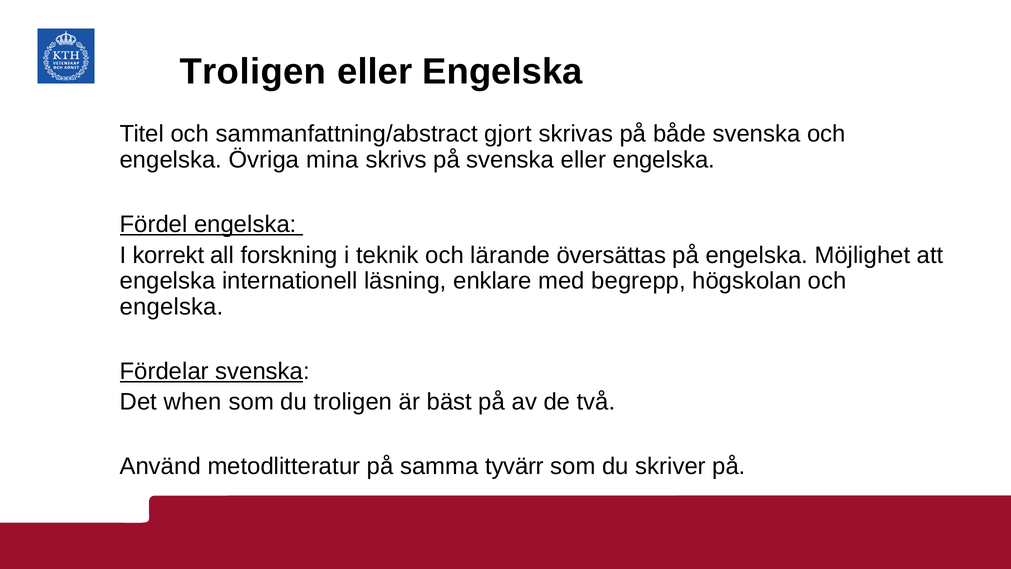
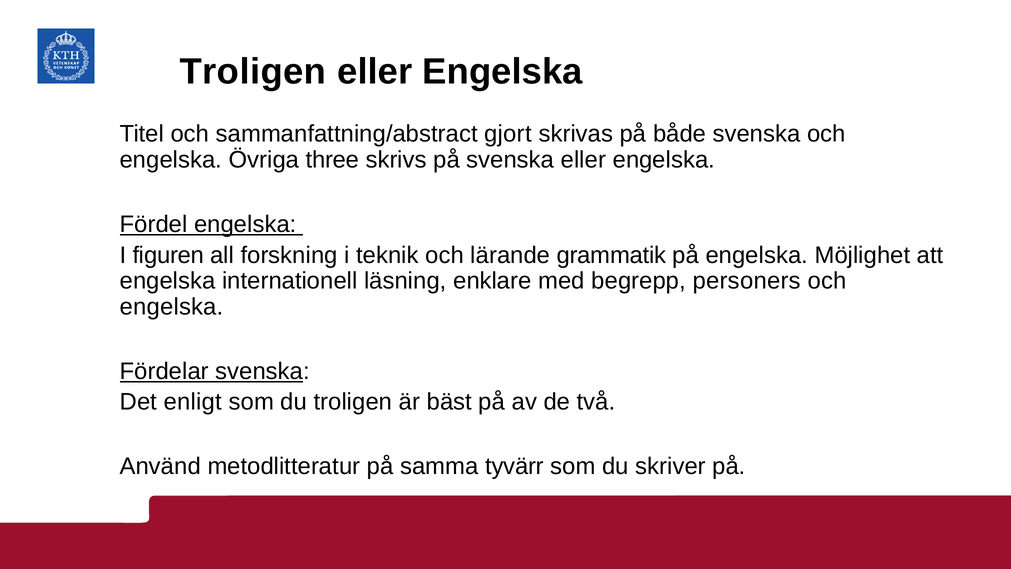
mina: mina -> three (333, 160)
korrekt: korrekt -> figuren (168, 255)
översättas: översättas -> grammatik (611, 255)
högskolan: högskolan -> personers (747, 281)
when: when -> enligt (193, 402)
